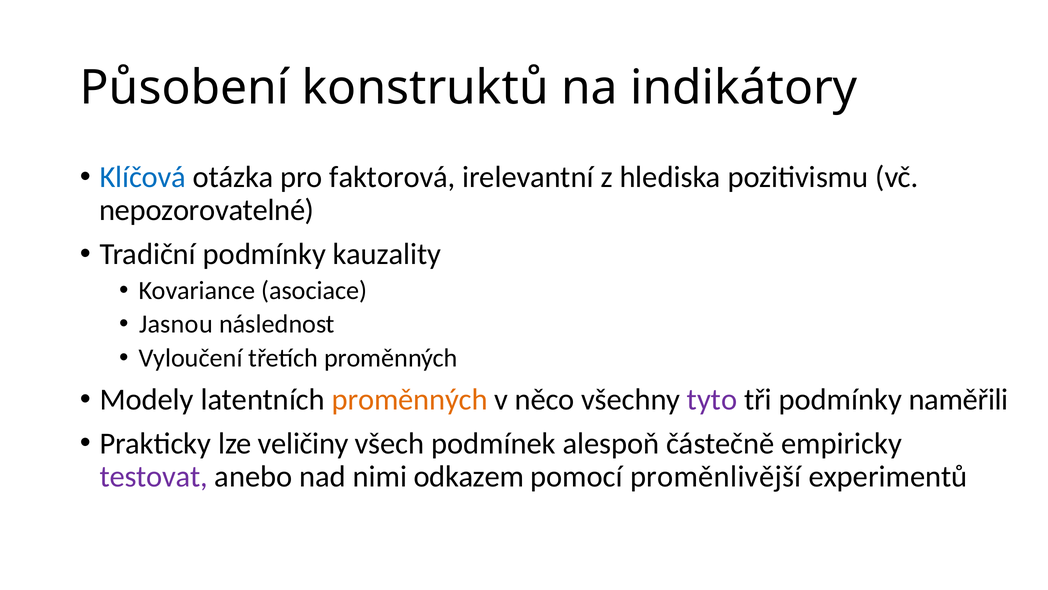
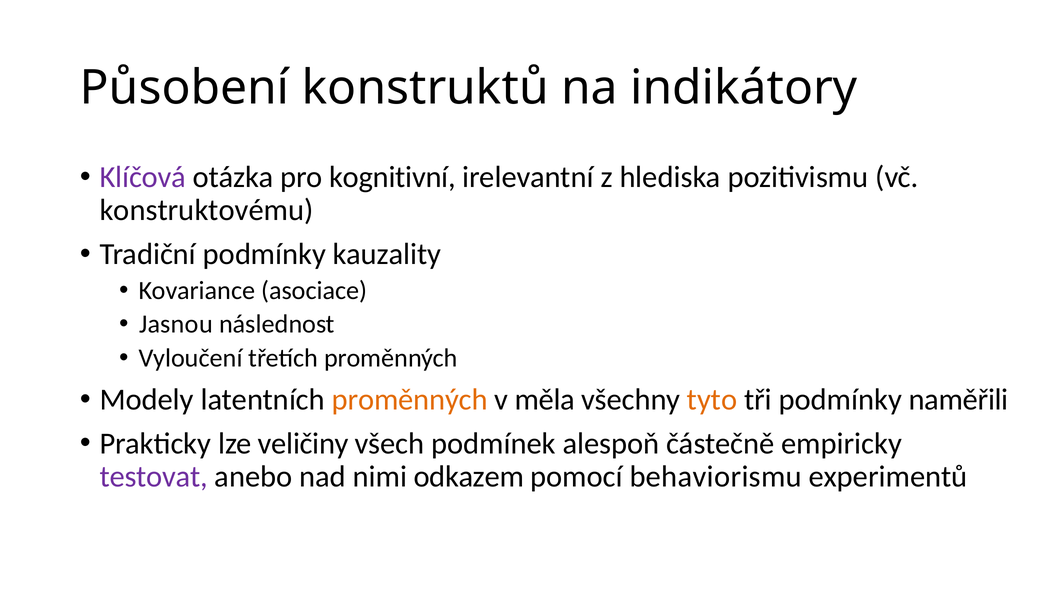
Klíčová colour: blue -> purple (143, 177)
faktorová: faktorová -> kognitivní (393, 177)
nepozorovatelné: nepozorovatelné -> konstruktovému (207, 210)
něco: něco -> měla (545, 399)
tyto colour: purple -> orange (712, 399)
proměnlivější: proměnlivější -> behaviorismu (716, 476)
